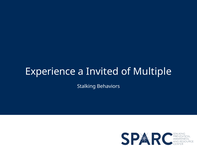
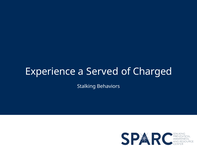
Invited: Invited -> Served (102, 71)
Multiple: Multiple -> Charged (152, 71)
